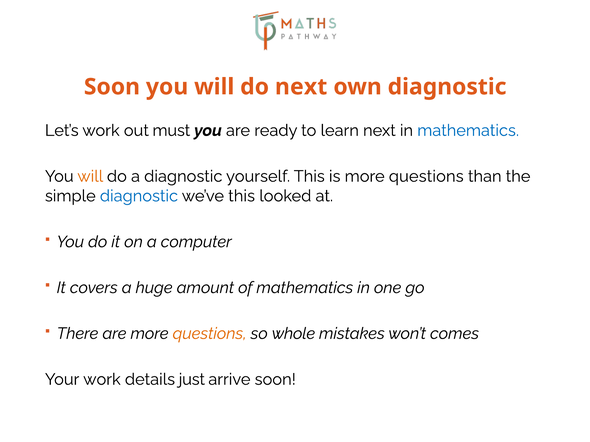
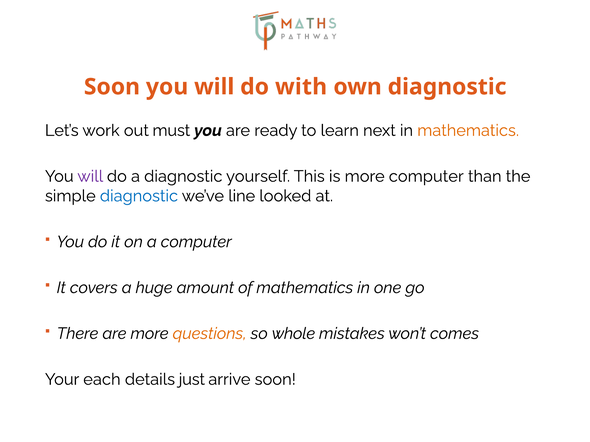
do next: next -> with (301, 87)
mathematics colour: blue -> orange (468, 131)
will colour: orange -> purple (90, 177)
is more questions: questions -> computer (426, 177)
we’ve this: this -> line (242, 196)
Your work: work -> each (102, 380)
